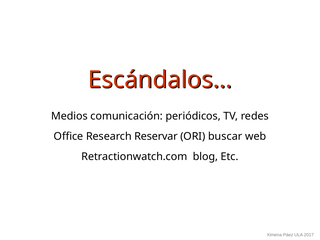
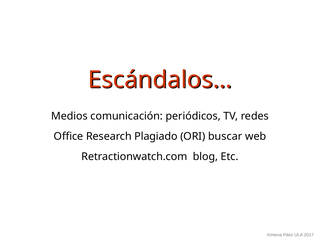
Reservar: Reservar -> Plagiado (156, 136)
